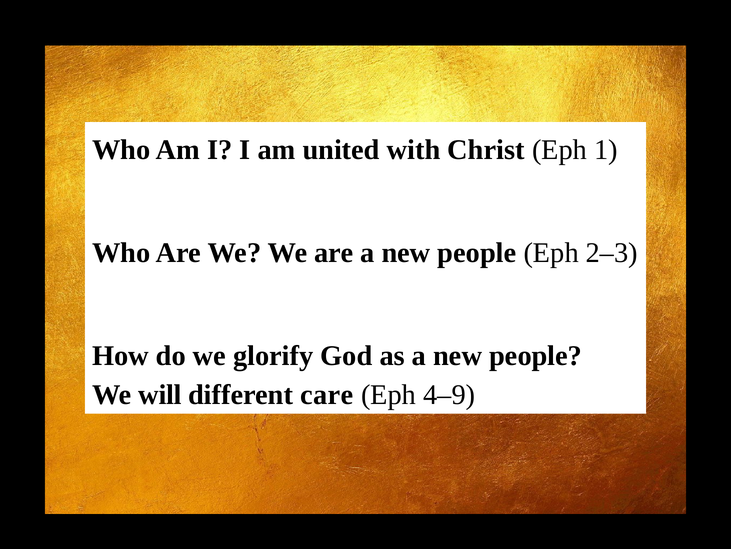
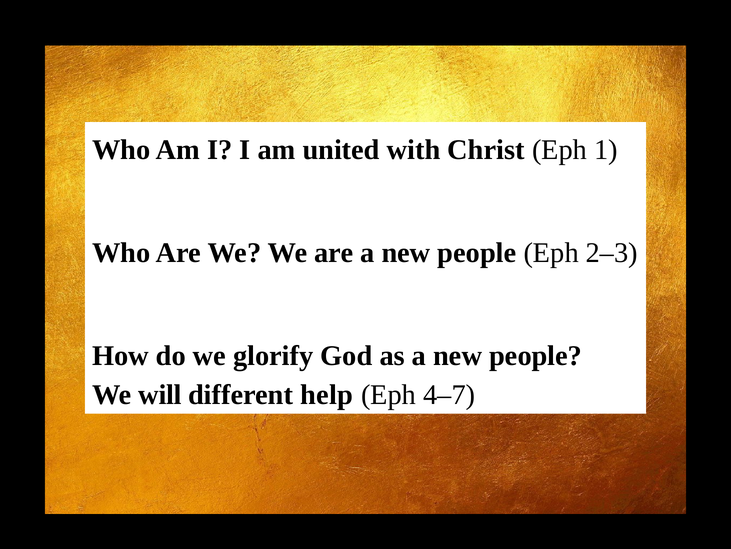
care: care -> help (327, 394)
4–9: 4–9 -> 4–7 (449, 394)
